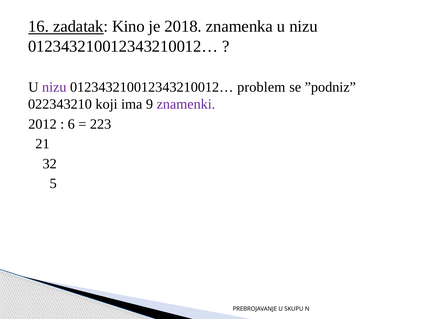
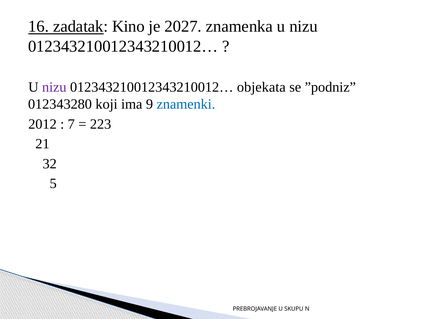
2018: 2018 -> 2027 (183, 26)
problem: problem -> objekata (261, 87)
022343210: 022343210 -> 012343280 (60, 104)
znamenki colour: purple -> blue (186, 104)
6: 6 -> 7 (71, 124)
